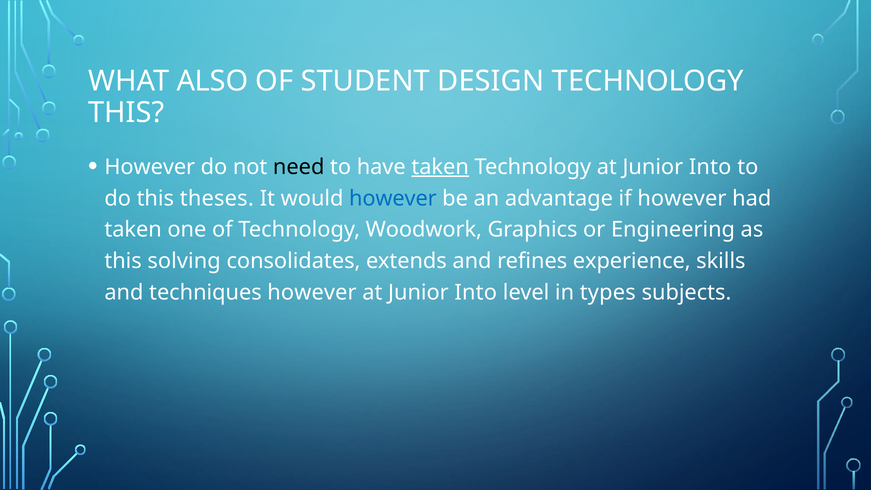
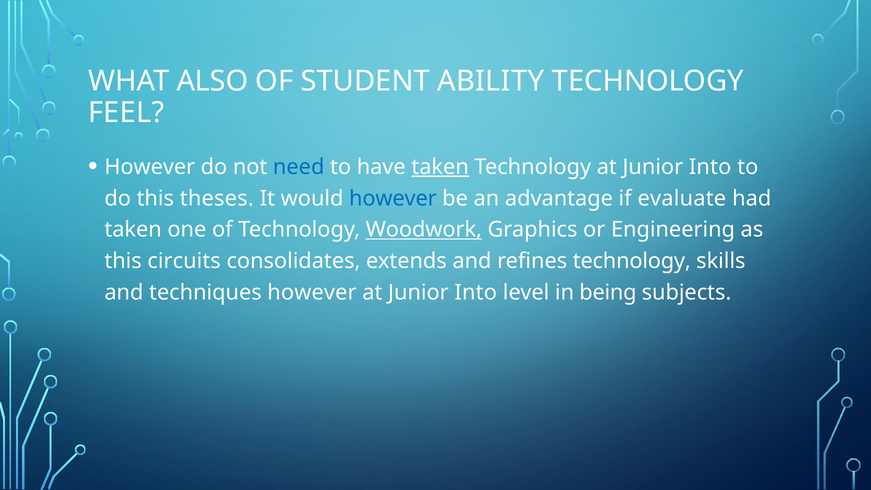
DESIGN: DESIGN -> ABILITY (491, 81)
THIS: THIS -> FEEL (126, 113)
need colour: black -> blue (299, 167)
if however: however -> evaluate (682, 198)
Woodwork underline: none -> present (424, 230)
solving: solving -> circuits (184, 261)
refines experience: experience -> technology (632, 261)
types: types -> being (608, 292)
